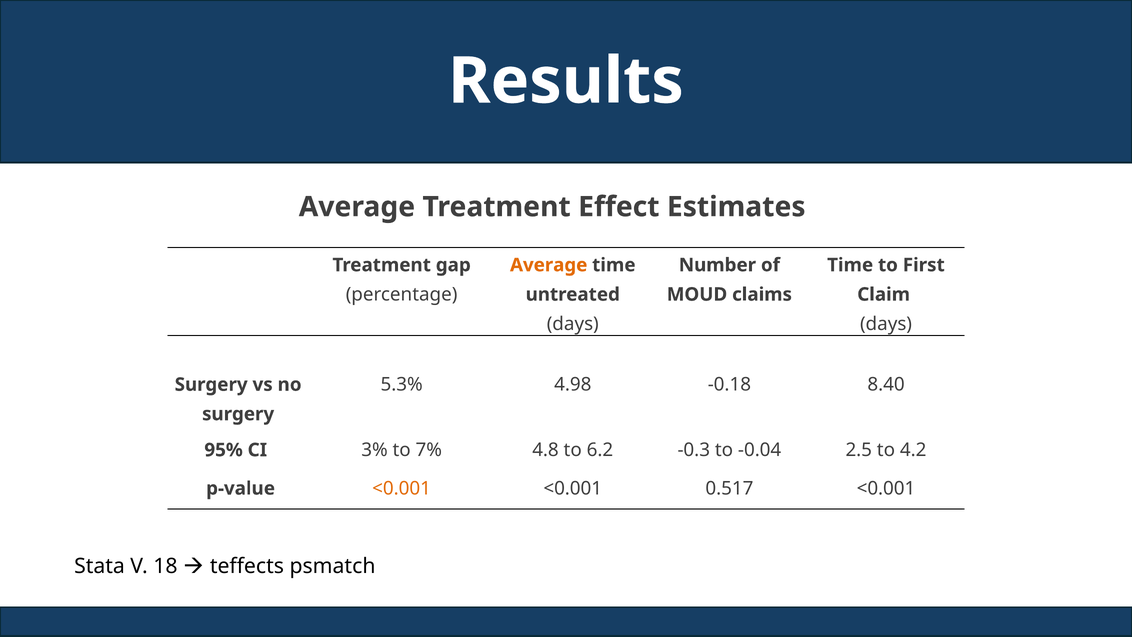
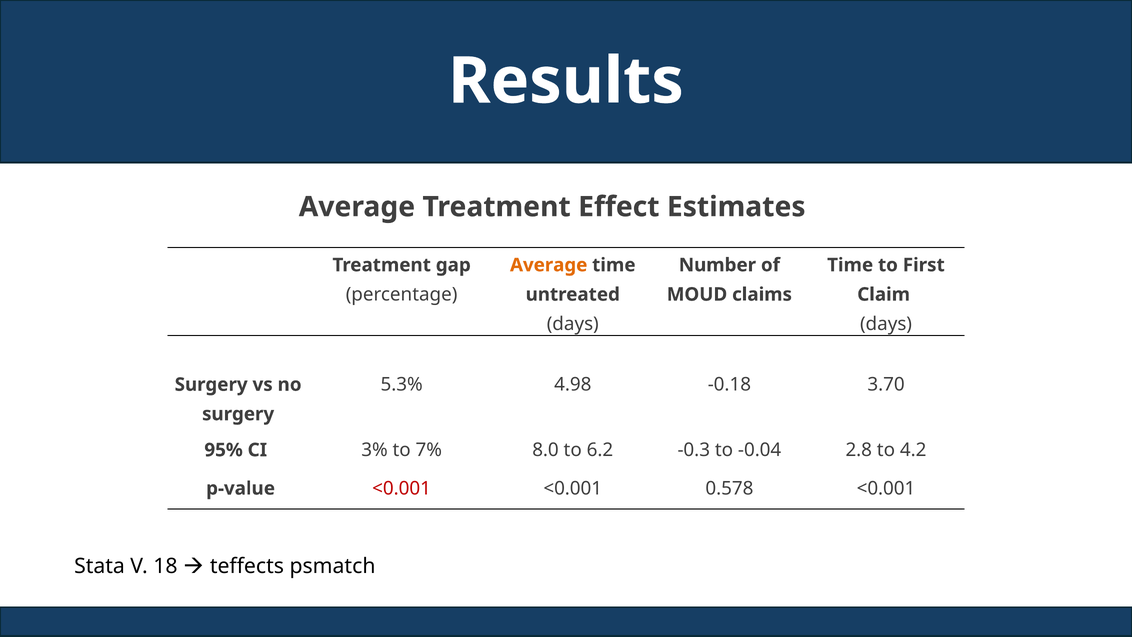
8.40: 8.40 -> 3.70 (886, 384)
4.8: 4.8 -> 8.0 (546, 450)
2.5: 2.5 -> 2.8 (859, 450)
<0.001 colour: orange -> red (402, 488)
0.517: 0.517 -> 0.578 (729, 488)
